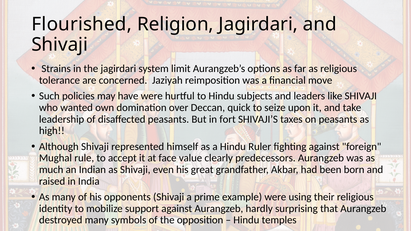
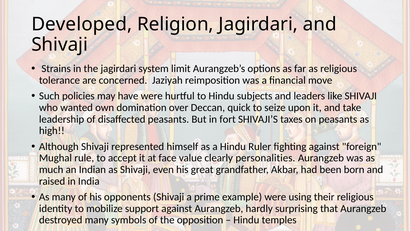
Flourished: Flourished -> Developed (82, 24)
predecessors: predecessors -> personalities (265, 158)
